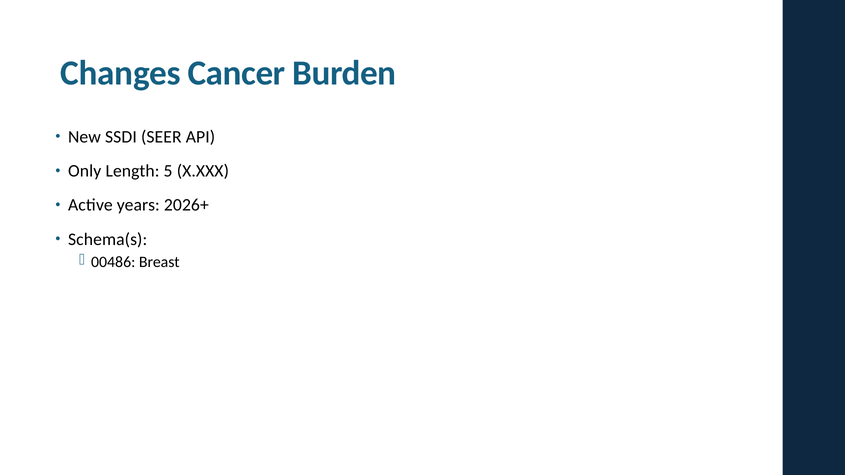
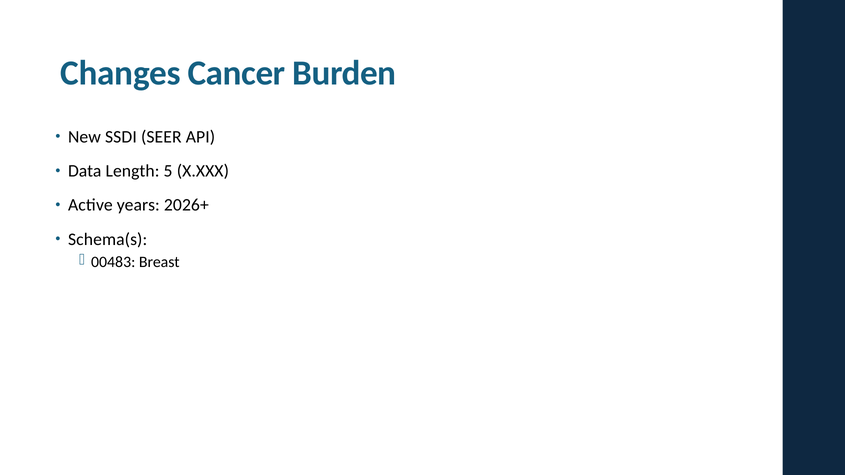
Only: Only -> Data (85, 171)
00486: 00486 -> 00483 (113, 262)
